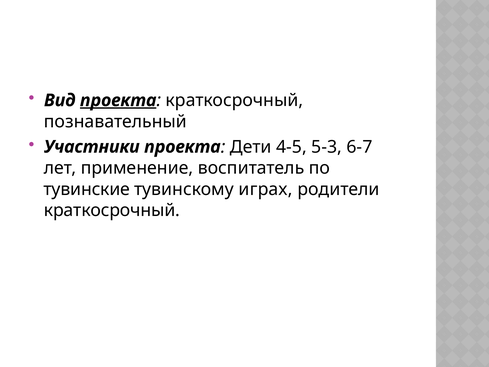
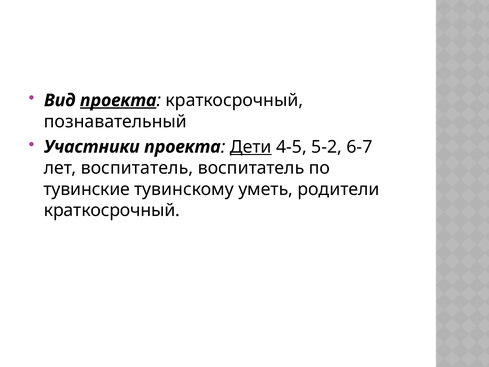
Дети underline: none -> present (251, 147)
5-3: 5-3 -> 5-2 (327, 147)
лет применение: применение -> воспитатель (137, 168)
играх: играх -> уметь (266, 189)
